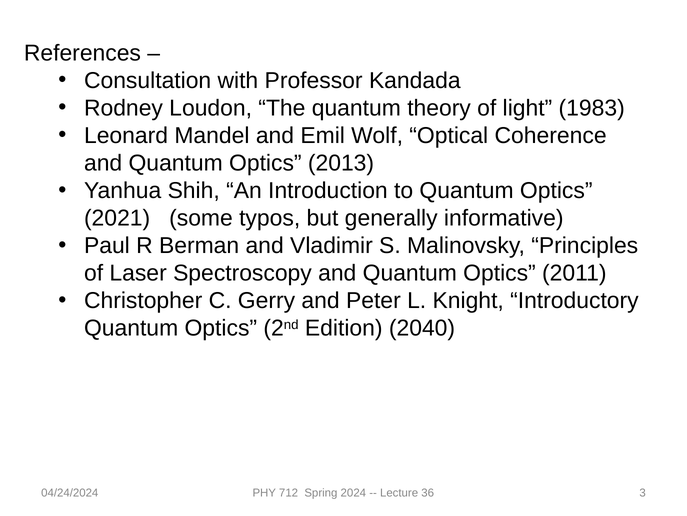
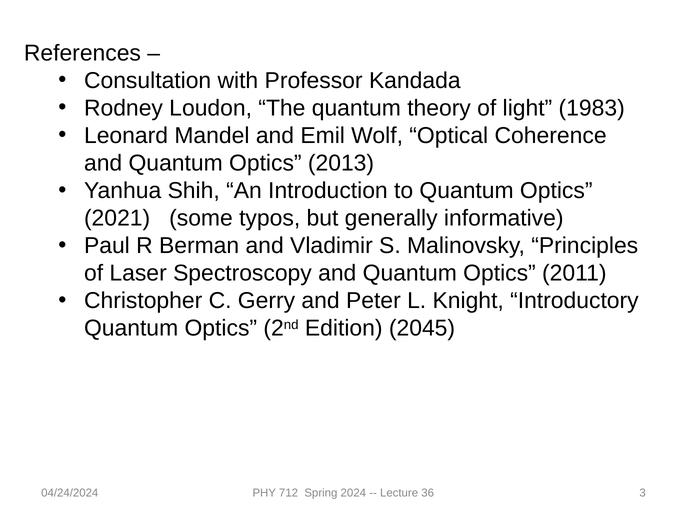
2040: 2040 -> 2045 (422, 328)
